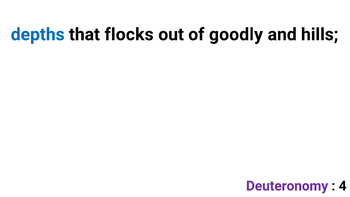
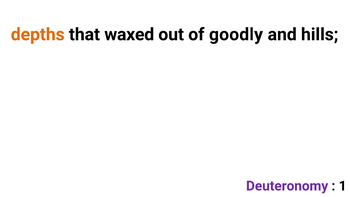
depths colour: blue -> orange (38, 34)
flocks: flocks -> waxed (129, 34)
4: 4 -> 1 (343, 186)
